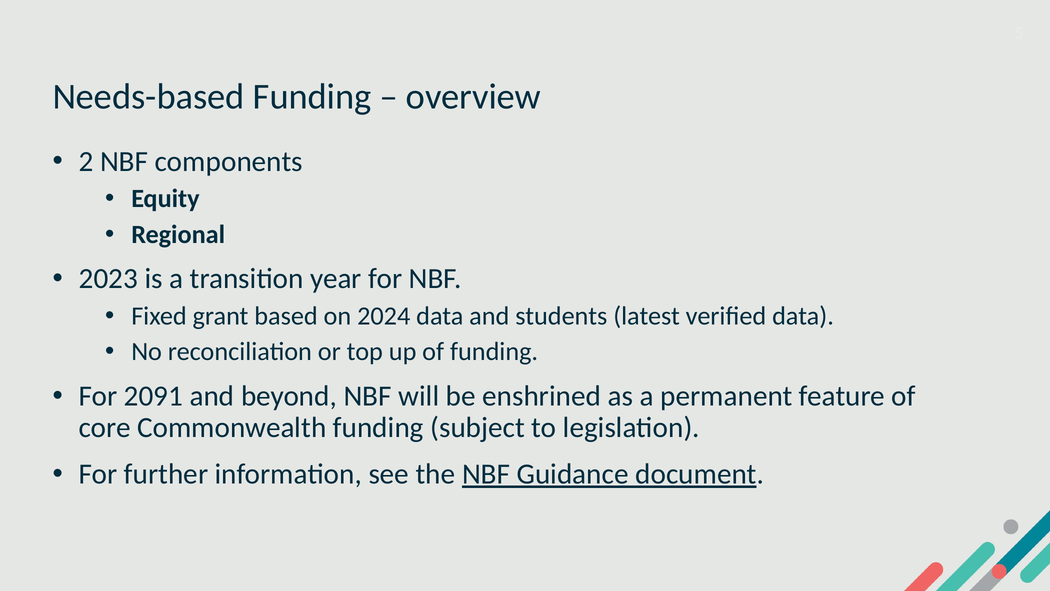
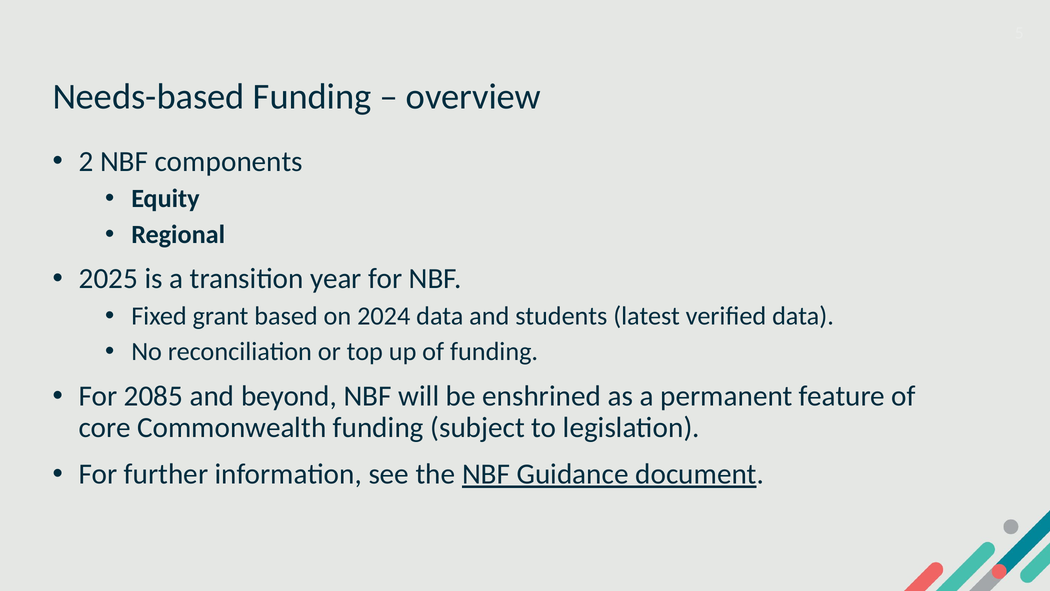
2023: 2023 -> 2025 (108, 279)
2091: 2091 -> 2085 (153, 396)
